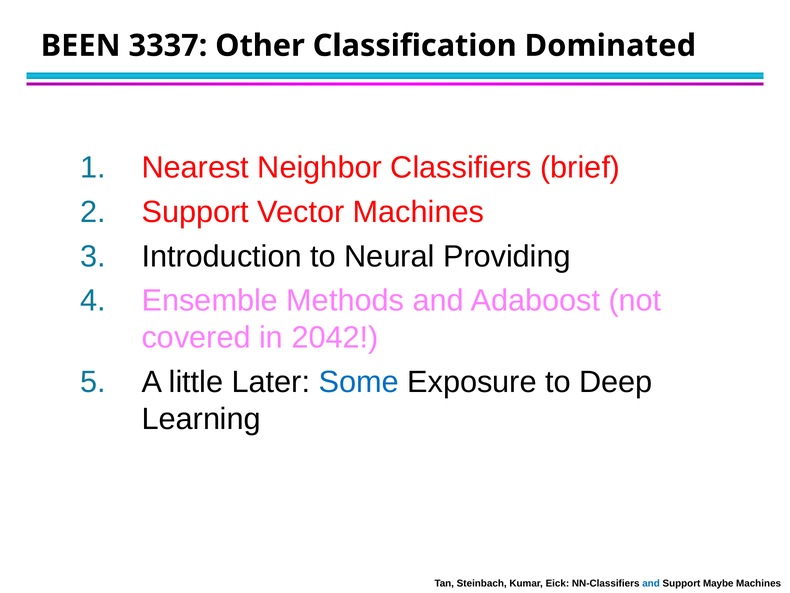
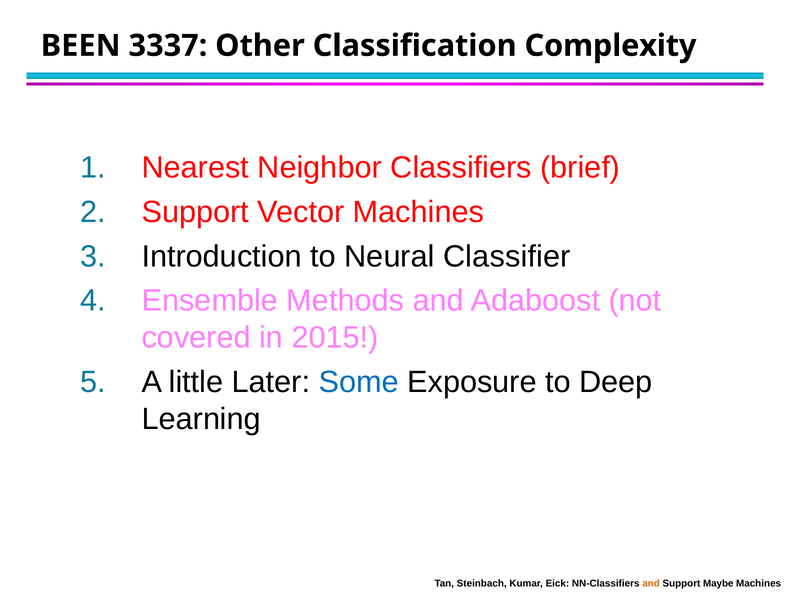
Dominated: Dominated -> Complexity (611, 46)
Providing: Providing -> Classifier (507, 256)
2042: 2042 -> 2015 (335, 337)
and colour: blue -> orange (651, 583)
